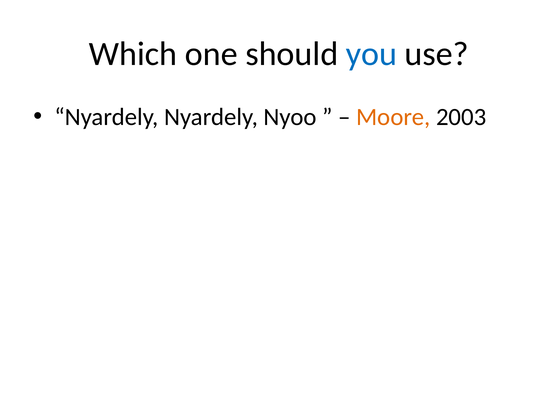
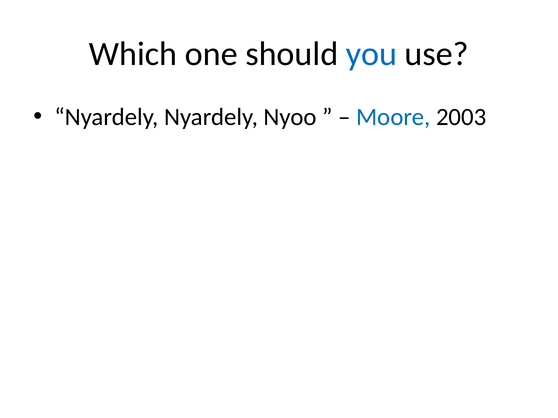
Moore colour: orange -> blue (393, 117)
